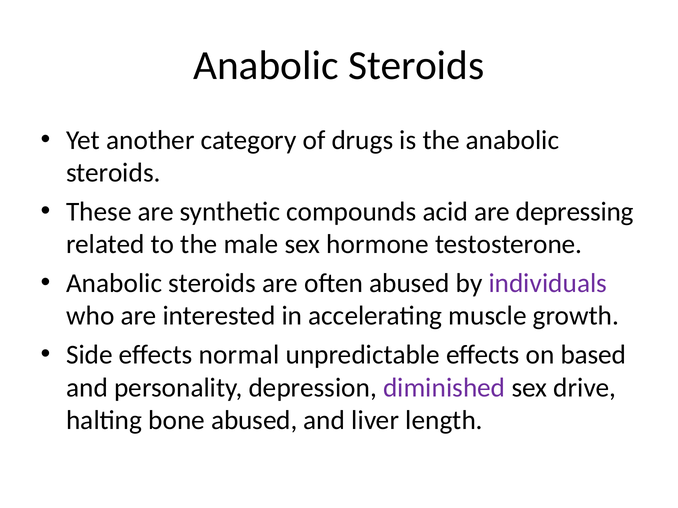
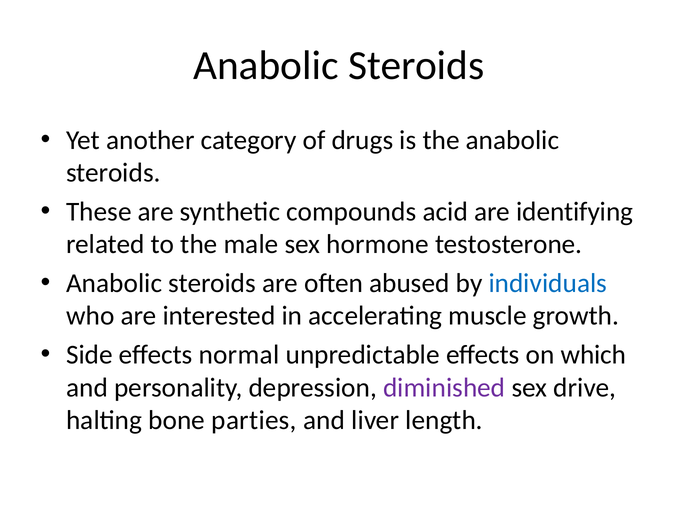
depressing: depressing -> identifying (575, 212)
individuals colour: purple -> blue (548, 284)
based: based -> which (593, 355)
bone abused: abused -> parties (254, 421)
